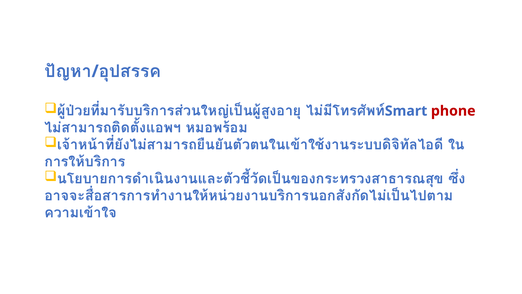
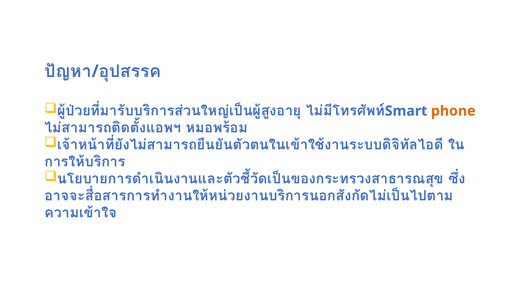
phone colour: red -> orange (453, 111)
